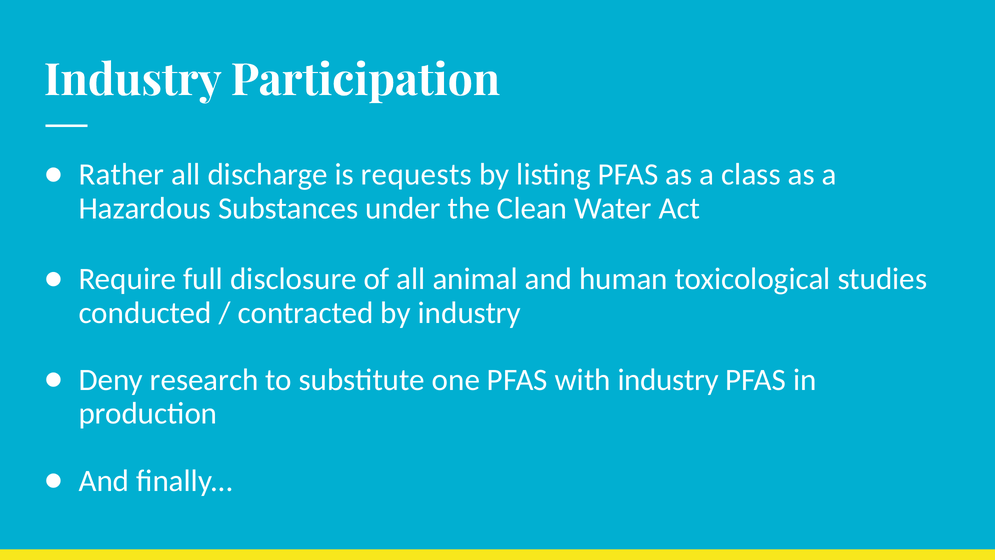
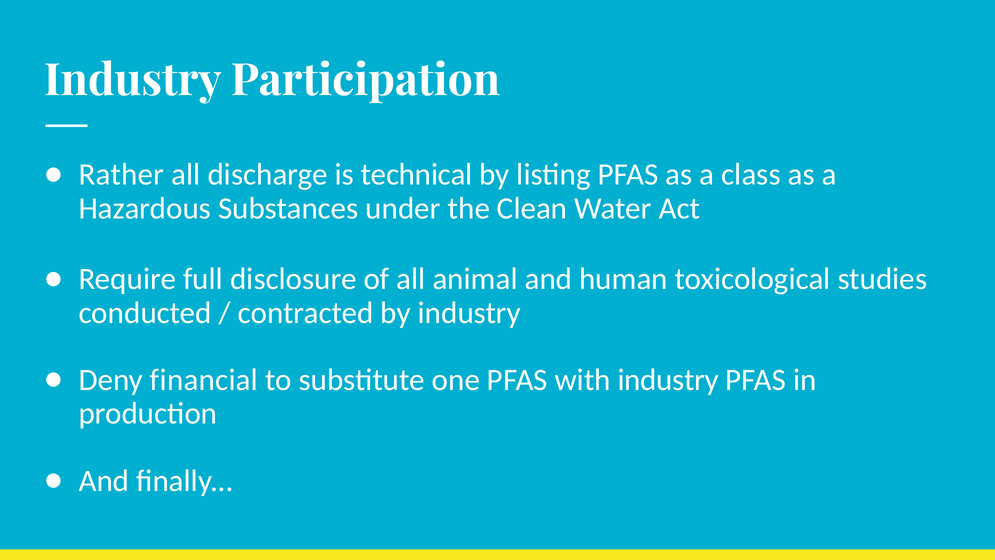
requests: requests -> technical (417, 175)
research: research -> financial (204, 380)
